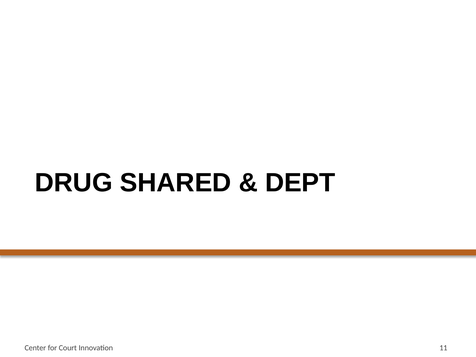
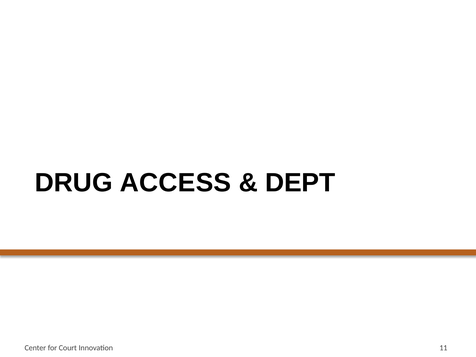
SHARED: SHARED -> ACCESS (176, 183)
